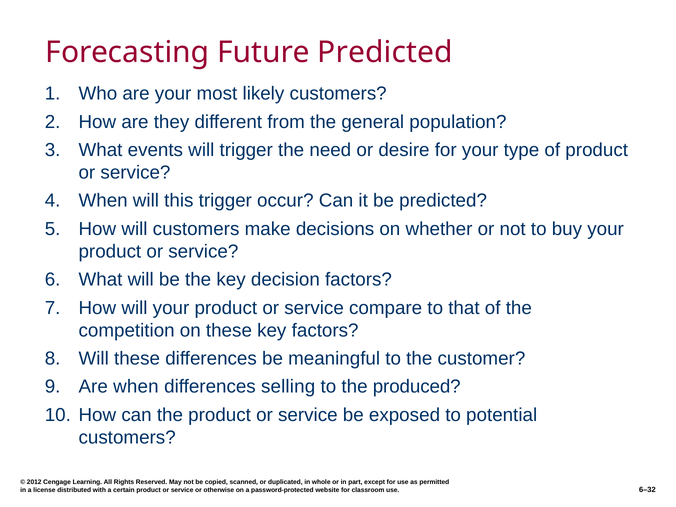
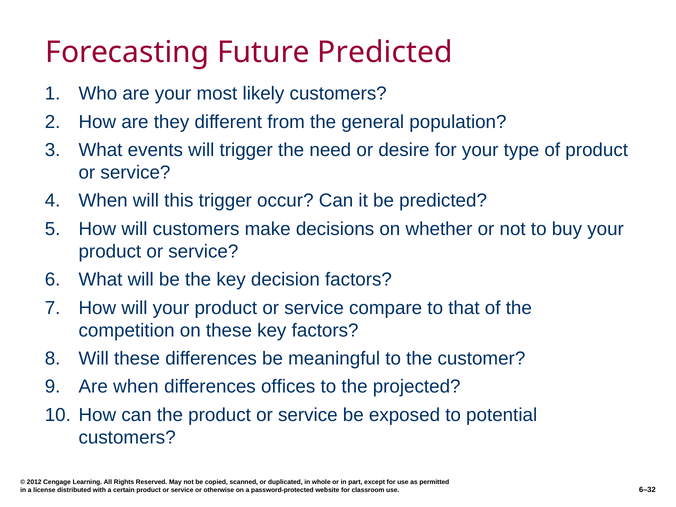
selling: selling -> offices (288, 387)
produced: produced -> projected (417, 387)
